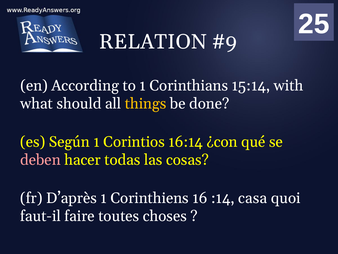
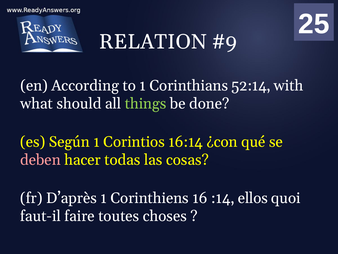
15:14: 15:14 -> 52:14 (251, 85)
things colour: yellow -> light green (146, 104)
casa: casa -> ellos (253, 198)
